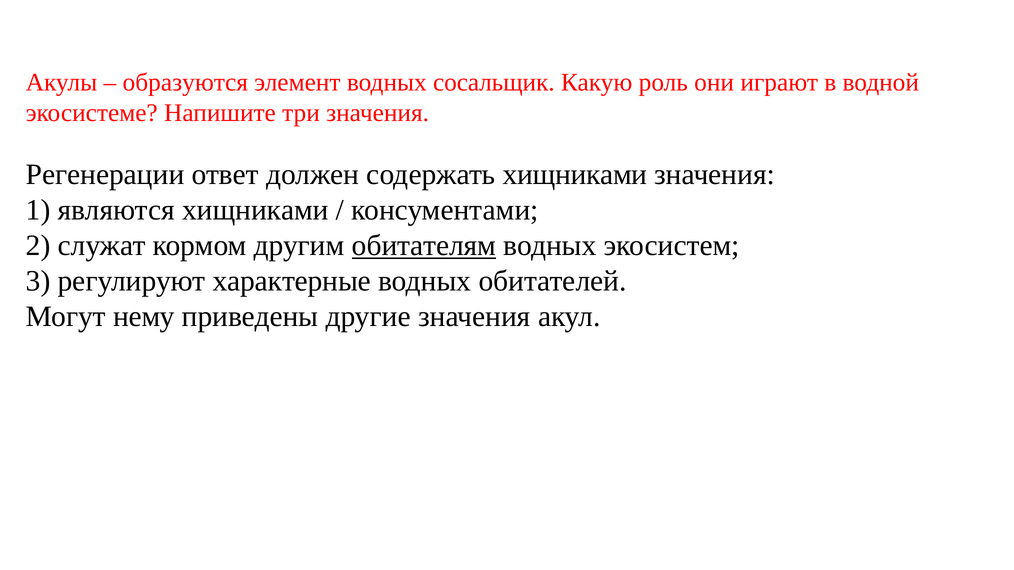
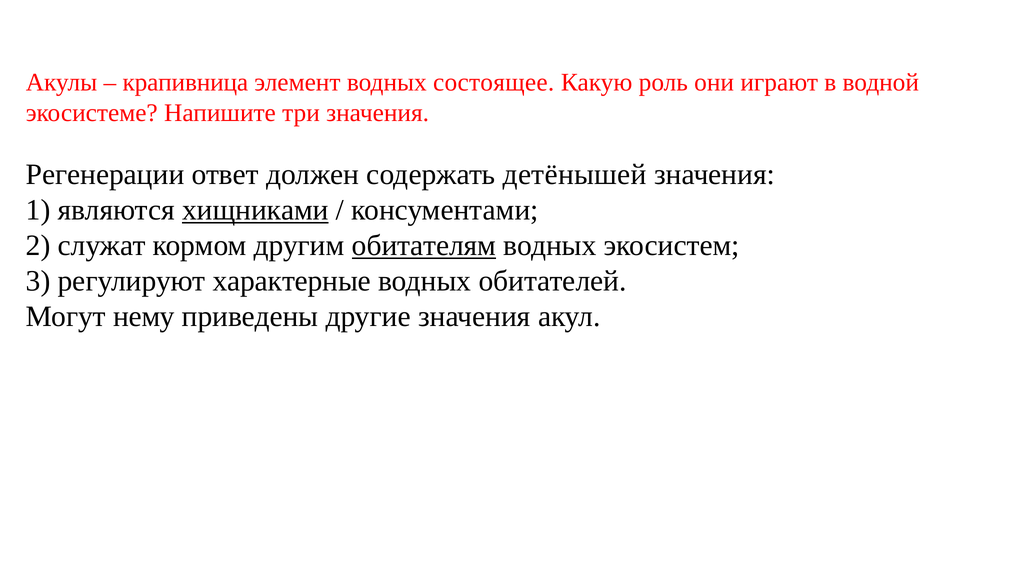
образуются: образуются -> крапивница (185, 83)
сосальщик: сосальщик -> состоящее (494, 83)
содержать хищниками: хищниками -> детёнышей (575, 175)
хищниками underline: none -> present (255, 210)
